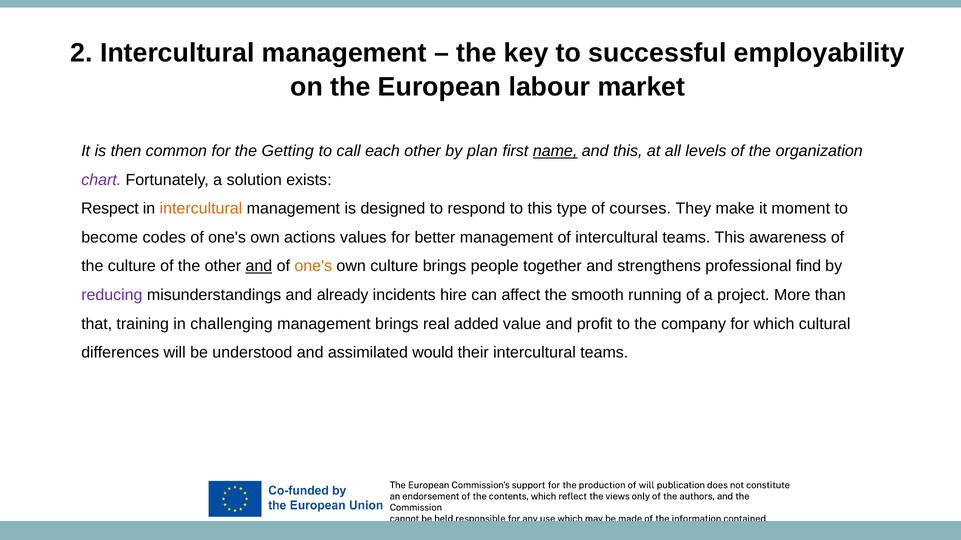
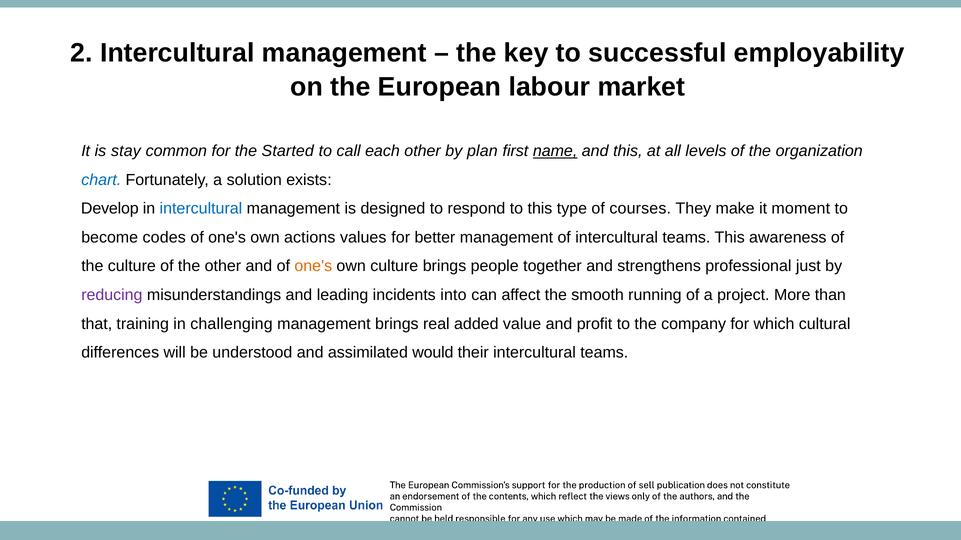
then: then -> stay (126, 151)
Getting: Getting -> Started (288, 151)
chart colour: purple -> blue (101, 180)
Respect: Respect -> Develop (110, 209)
intercultural colour: orange -> blue (201, 209)
and underline: present -> none (259, 266)
find: find -> just (808, 266)
already: already -> leading (343, 295)
hire: hire -> into (453, 295)
of will: will -> sell (647, 486)
